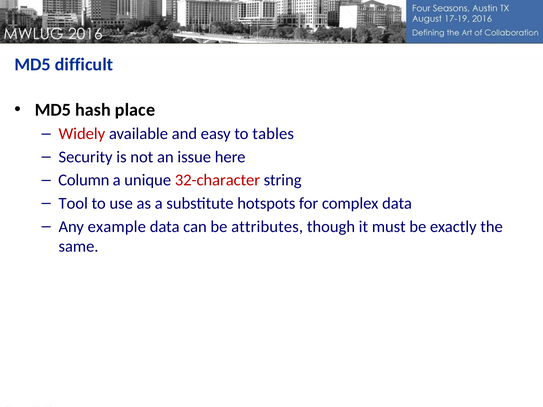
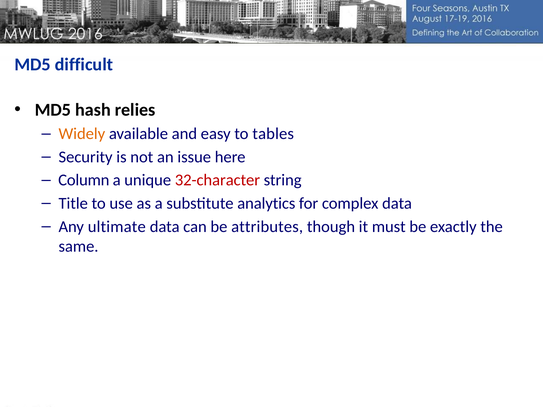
place: place -> relies (135, 110)
Widely colour: red -> orange (82, 134)
Tool: Tool -> Title (73, 203)
hotspots: hotspots -> analytics (266, 203)
example: example -> ultimate (117, 227)
